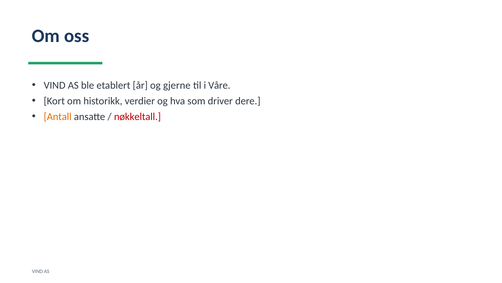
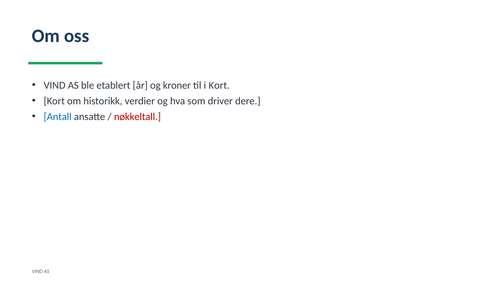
gjerne: gjerne -> kroner (177, 85)
i Våre: Våre -> Kort (219, 85)
Antall colour: orange -> blue (58, 116)
